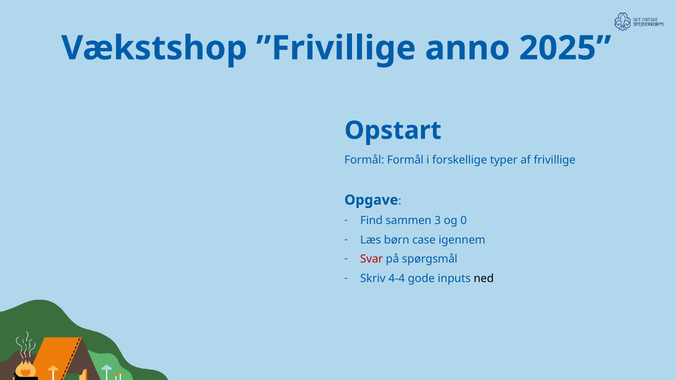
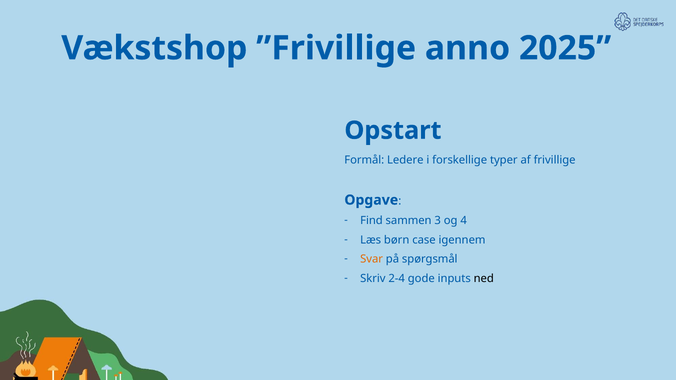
Formål Formål: Formål -> Ledere (405, 160)
0: 0 -> 4 (464, 221)
Svar colour: red -> orange (372, 259)
4-4: 4-4 -> 2-4 (397, 278)
